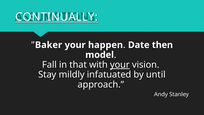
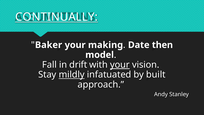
happen: happen -> making (106, 45)
that: that -> drift (78, 65)
mildly underline: none -> present (72, 74)
until: until -> built (156, 74)
